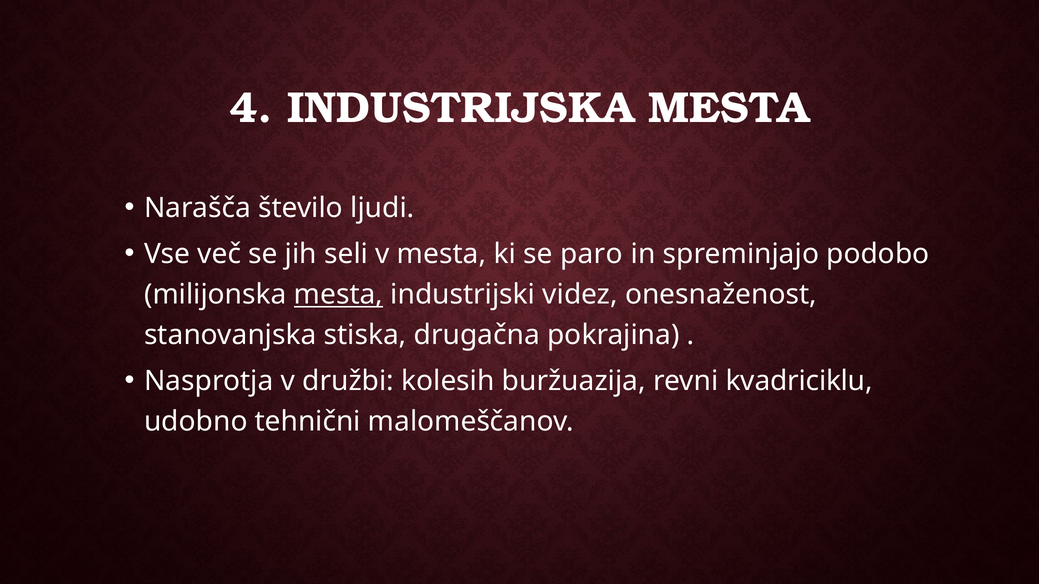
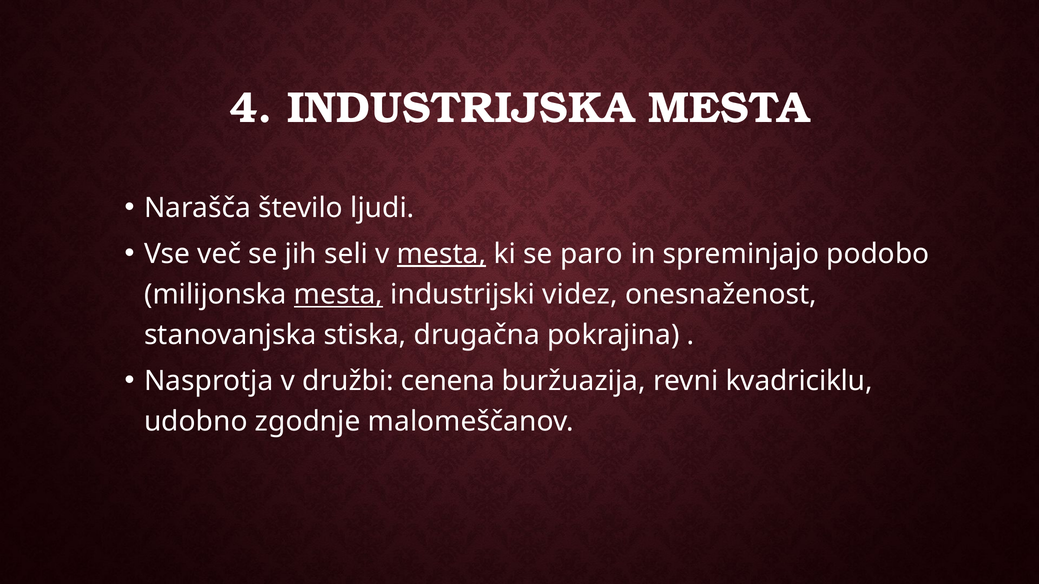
mesta underline: none -> present (442, 254)
kolesih: kolesih -> cenena (448, 381)
tehnični: tehnični -> zgodnje (308, 422)
